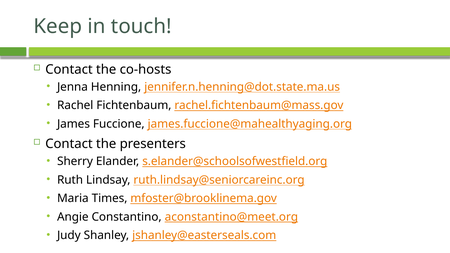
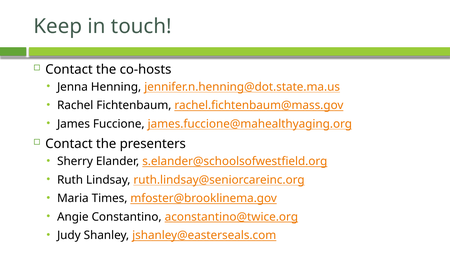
aconstantino@meet.org: aconstantino@meet.org -> aconstantino@twice.org (231, 217)
